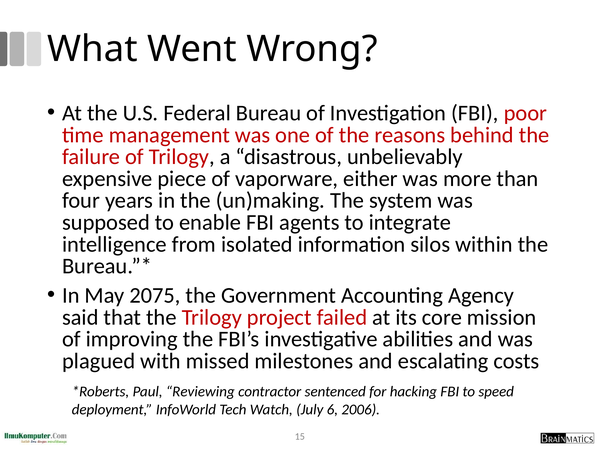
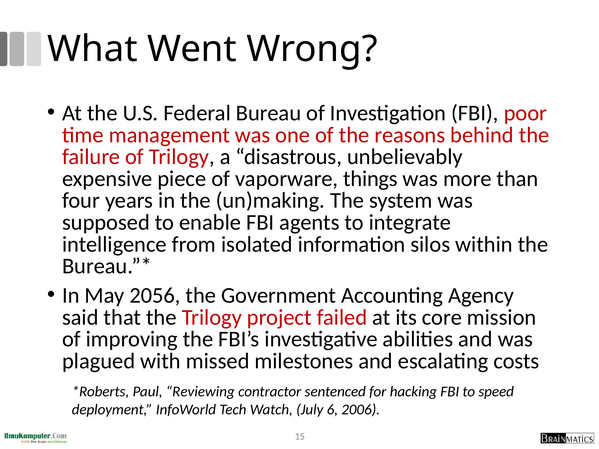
either: either -> things (371, 179)
2075: 2075 -> 2056 (155, 296)
